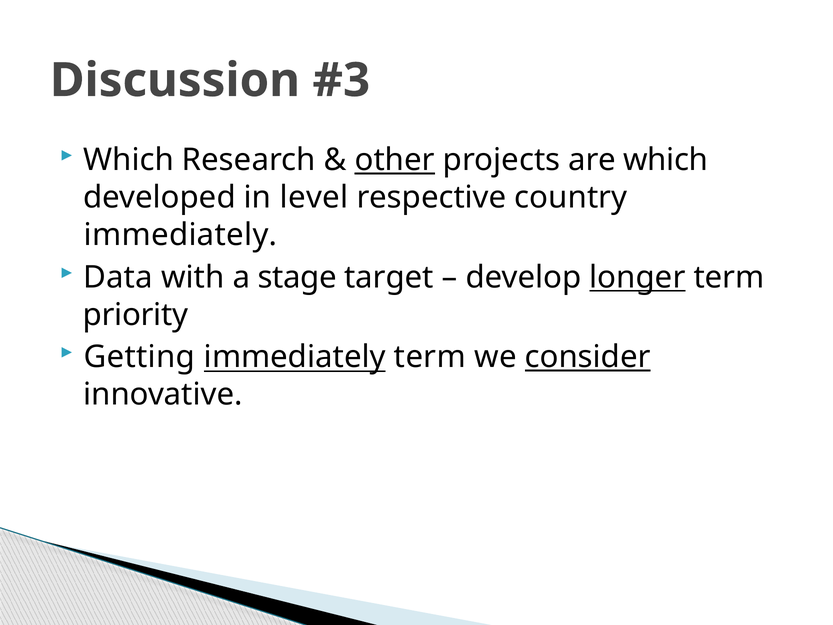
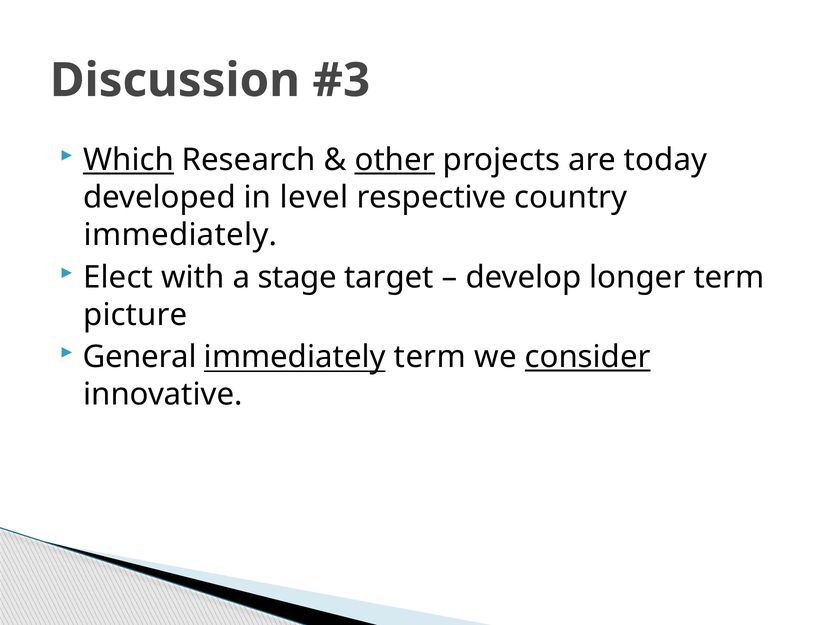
Which underline: none -> present (129, 160)
are which: which -> today (665, 160)
Data: Data -> Elect (118, 277)
longer underline: present -> none (637, 277)
priority: priority -> picture (135, 315)
Getting: Getting -> General (140, 357)
